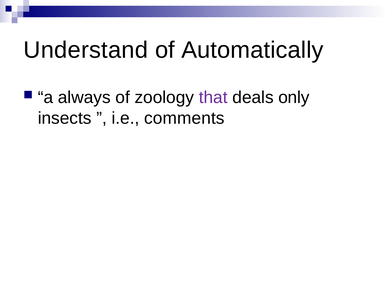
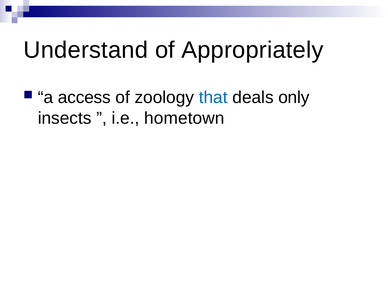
Automatically: Automatically -> Appropriately (252, 50)
always: always -> access (84, 98)
that colour: purple -> blue (213, 98)
comments: comments -> hometown (184, 118)
